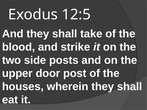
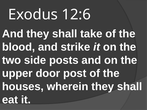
12:5: 12:5 -> 12:6 (76, 15)
